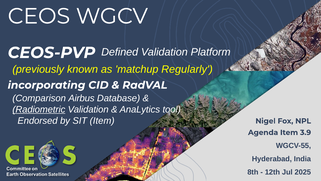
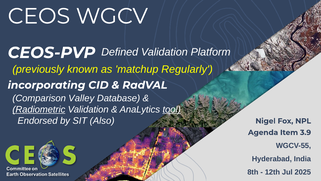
Airbus: Airbus -> Valley (81, 98)
tool underline: none -> present (172, 109)
SIT Item: Item -> Also (102, 120)
